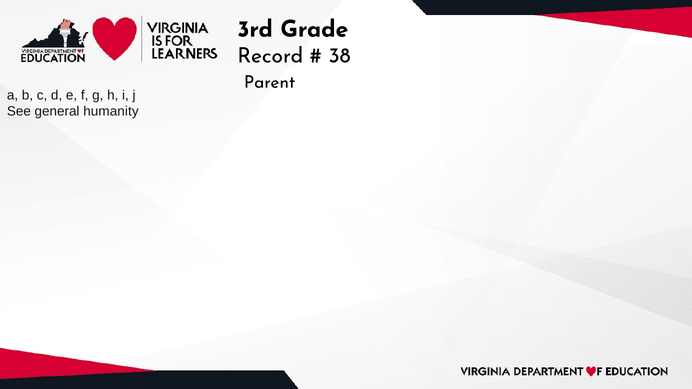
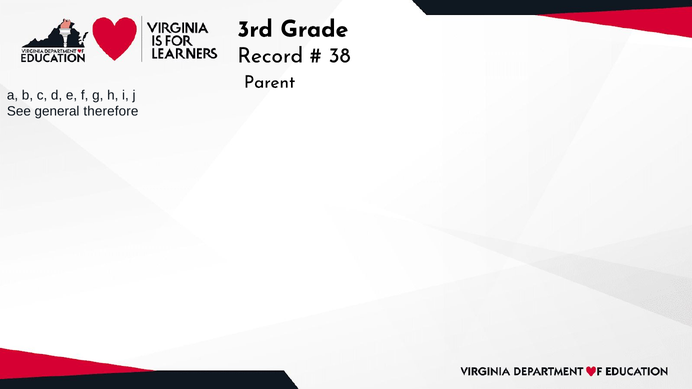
humanity: humanity -> therefore (111, 111)
